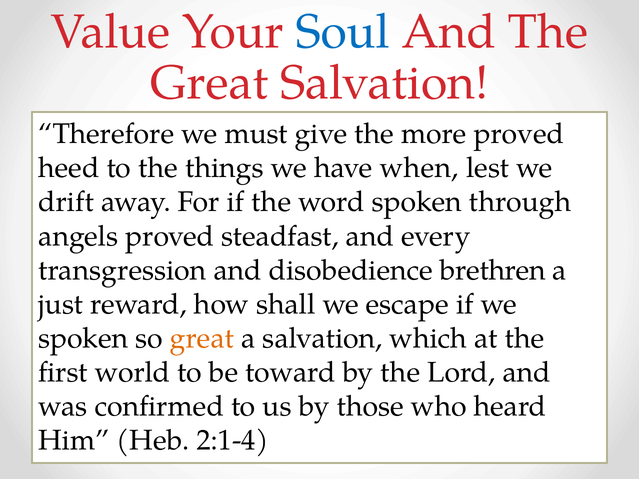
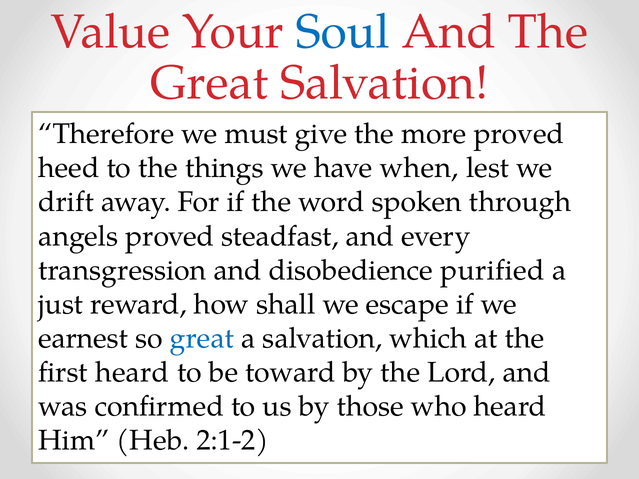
brethren: brethren -> purified (492, 270)
spoken: spoken -> earnest (83, 339)
great colour: orange -> blue (202, 339)
first world: world -> heard (132, 373)
2:1-4: 2:1-4 -> 2:1-2 (233, 441)
